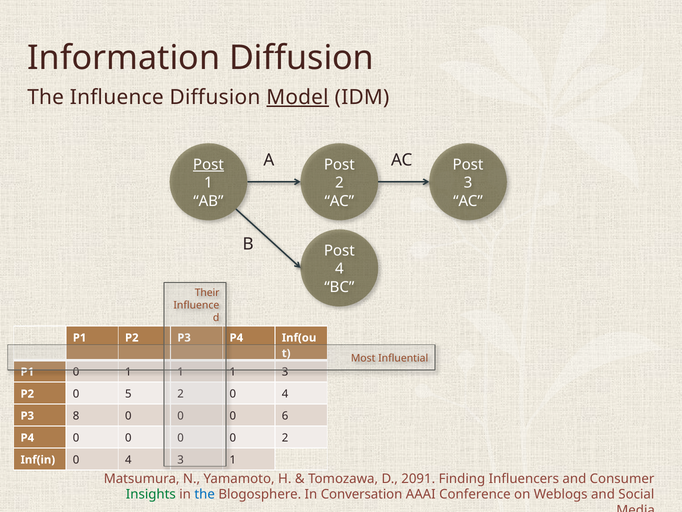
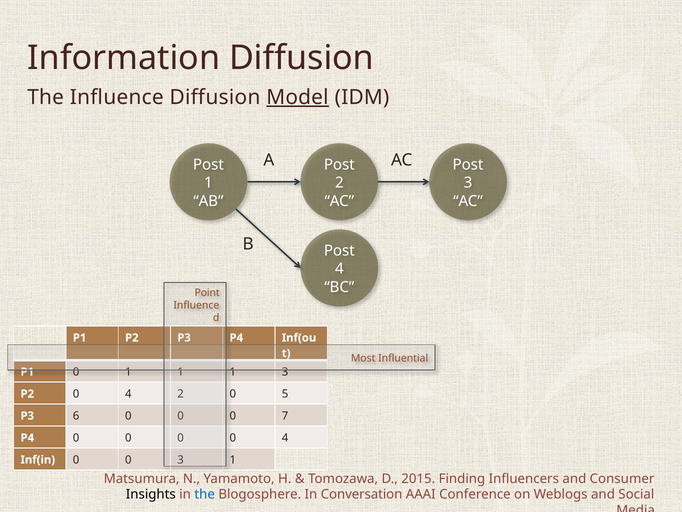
Post underline: present -> none (208, 164)
Their: Their -> Point (207, 293)
P2 0 5: 5 -> 4 (128, 394)
4: 4 -> 5 (285, 394)
8: 8 -> 6 (76, 415)
6: 6 -> 7 (285, 415)
2: 2 -> 4 (285, 437)
Inf(in 0 4: 4 -> 0 (128, 459)
2091: 2091 -> 2015 (418, 478)
Insights colour: green -> black (151, 494)
